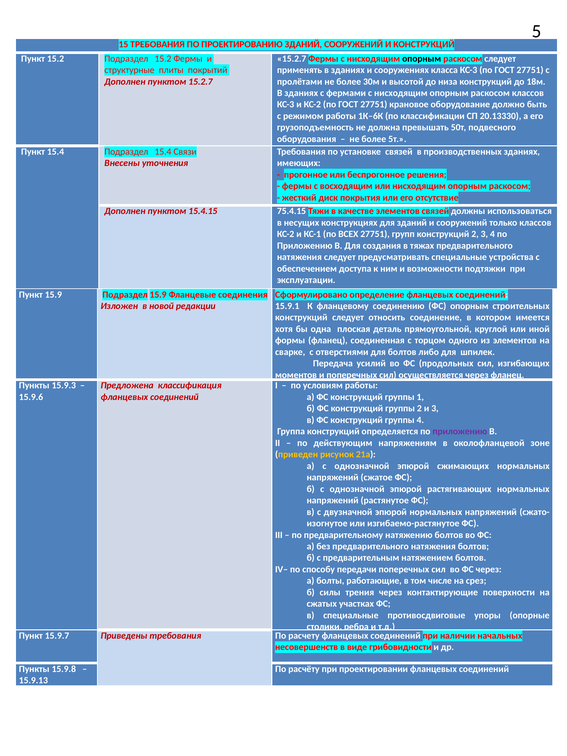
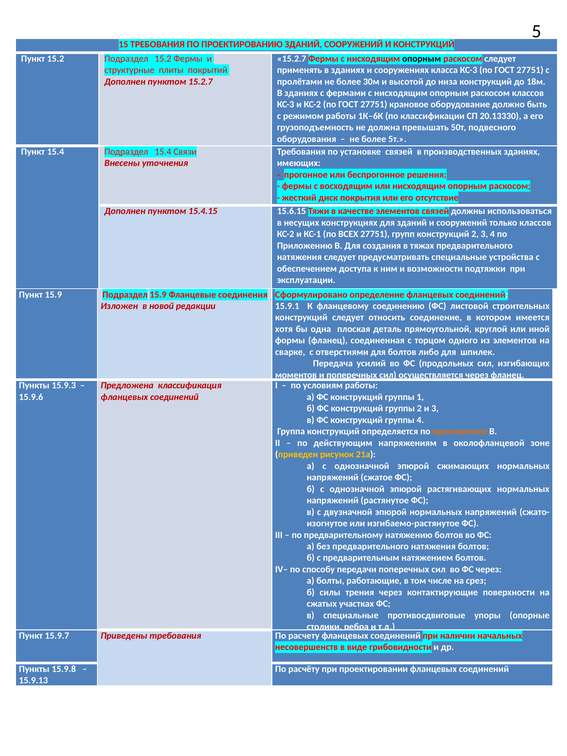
75.4.15: 75.4.15 -> 15.6.15 (292, 211)
ФС опорным: опорным -> листовой (469, 306)
приложению colour: purple -> orange (460, 431)
